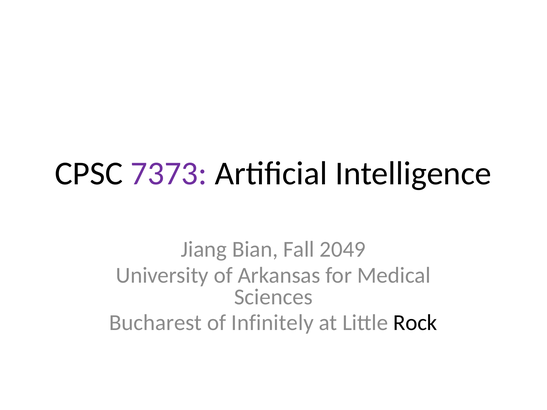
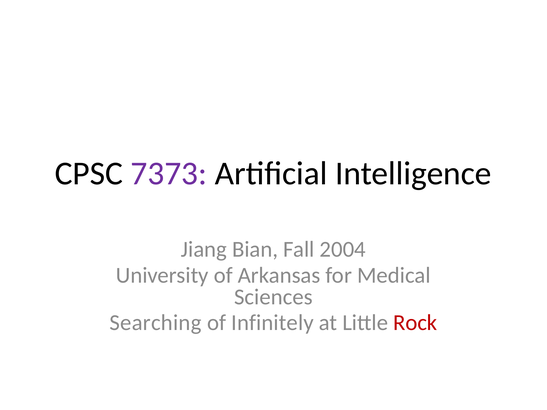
2049: 2049 -> 2004 (343, 250)
Bucharest: Bucharest -> Searching (155, 323)
Rock colour: black -> red (415, 323)
